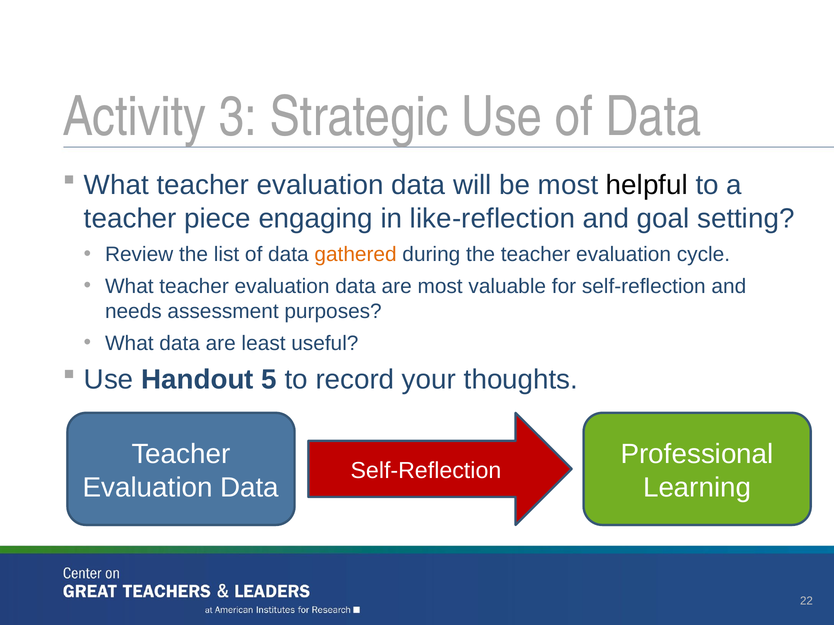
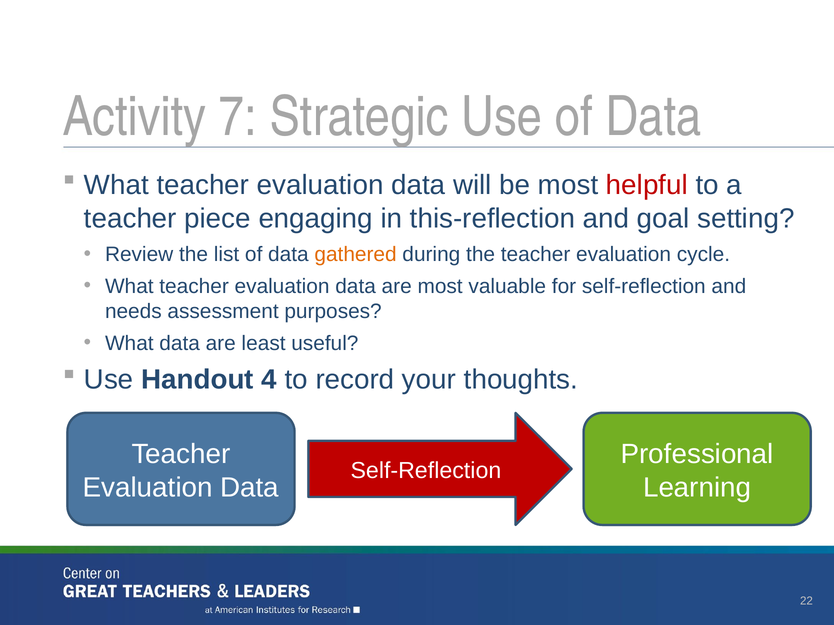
3: 3 -> 7 (238, 117)
helpful colour: black -> red (647, 185)
like-reflection: like-reflection -> this-reflection (493, 219)
5: 5 -> 4 (269, 380)
